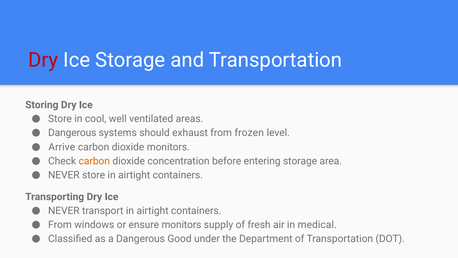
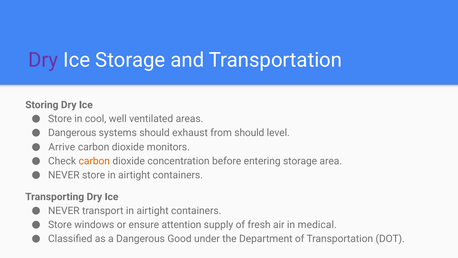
Dry colour: red -> purple (43, 60)
from frozen: frozen -> should (249, 133)
From: From -> Store (60, 225)
ensure monitors: monitors -> attention (181, 225)
